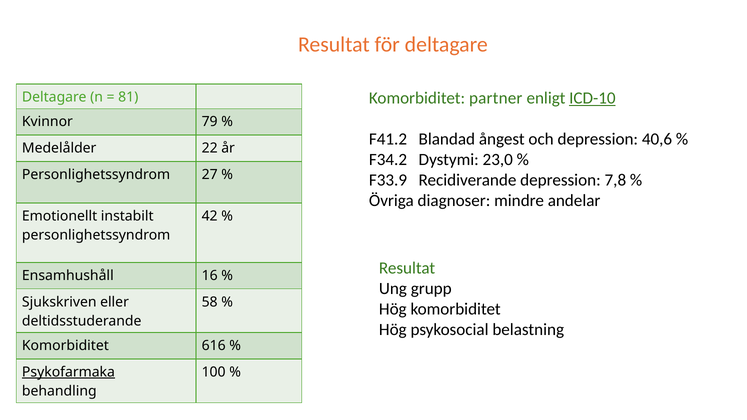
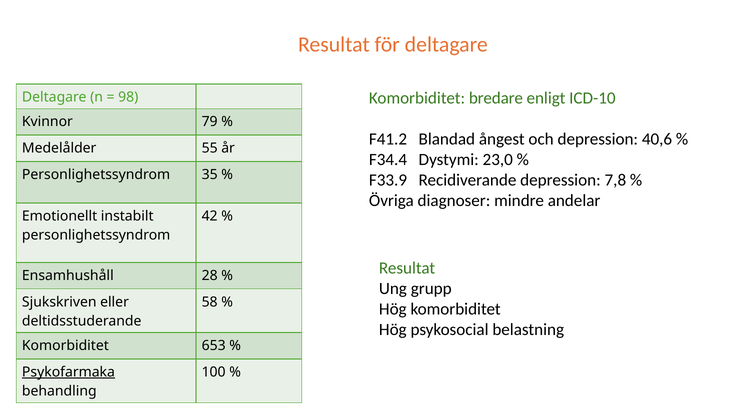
partner: partner -> bredare (496, 98)
ICD-10 underline: present -> none (592, 98)
81: 81 -> 98 (128, 97)
22: 22 -> 55 (210, 148)
F34.2: F34.2 -> F34.4 (388, 160)
27: 27 -> 35 (210, 175)
16: 16 -> 28 (210, 276)
616: 616 -> 653 (214, 346)
